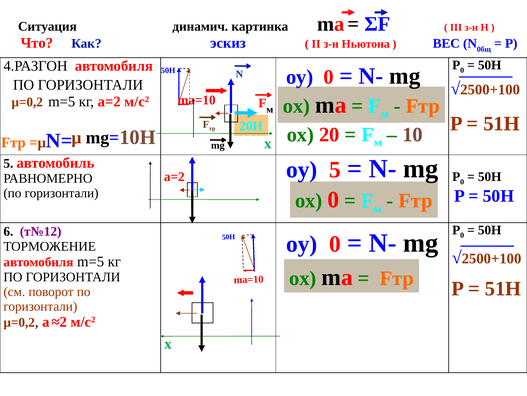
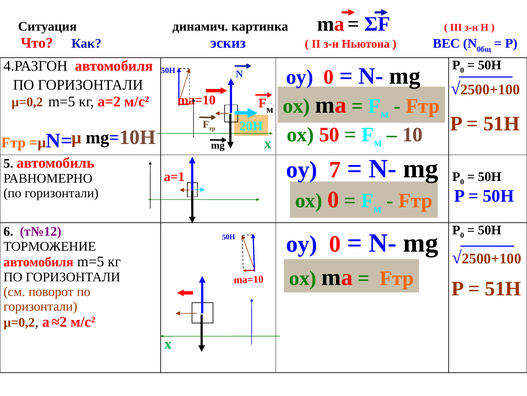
20: 20 -> 50 (329, 134)
oy 5: 5 -> 7 (335, 169)
а=2: а=2 -> а=1 (174, 177)
